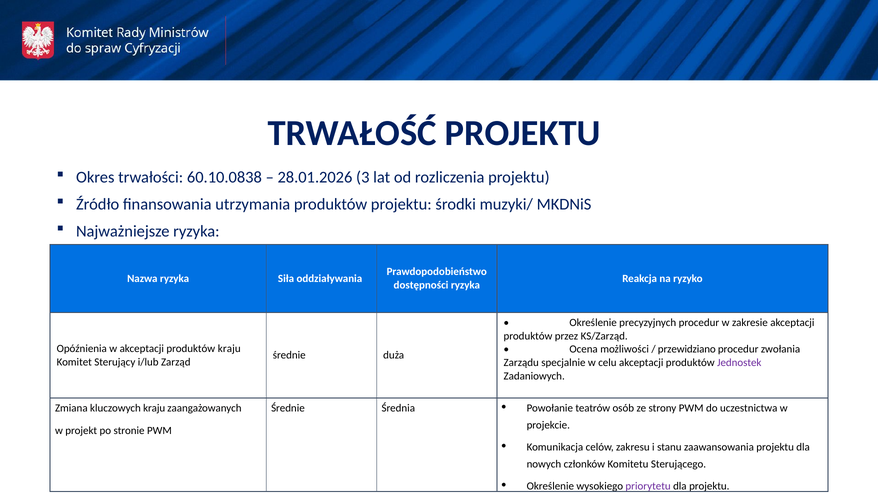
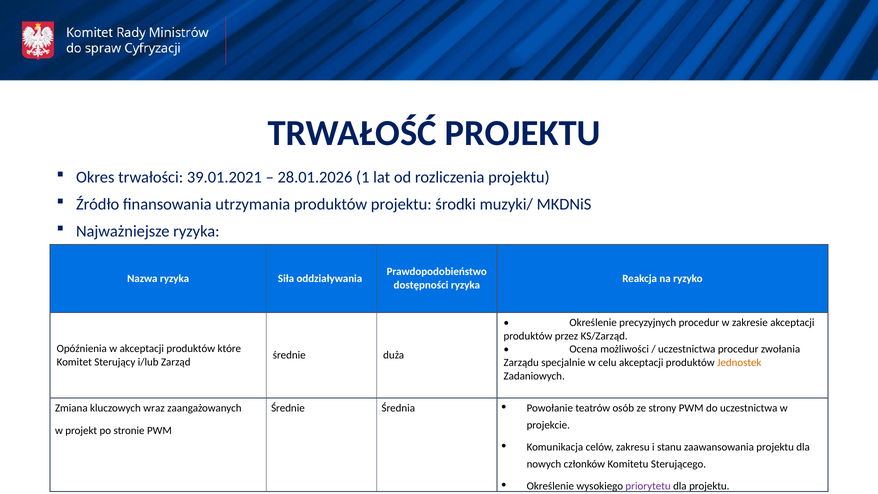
60.10.0838: 60.10.0838 -> 39.01.2021 (224, 177)
3: 3 -> 1 (363, 177)
produktów kraju: kraju -> które (229, 349)
przewidziano: przewidziano -> uczestnictwa (687, 349)
Jednostek colour: purple -> orange (739, 363)
kluczowych kraju: kraju -> wraz (154, 408)
